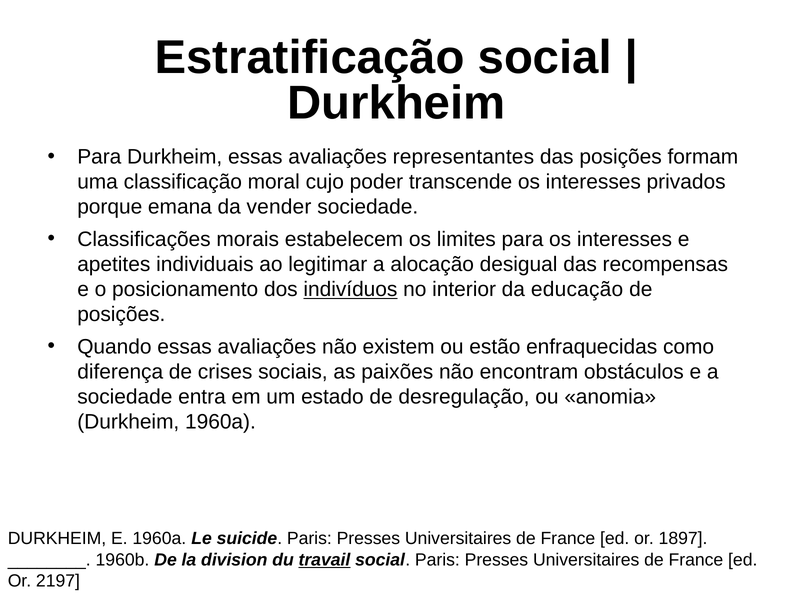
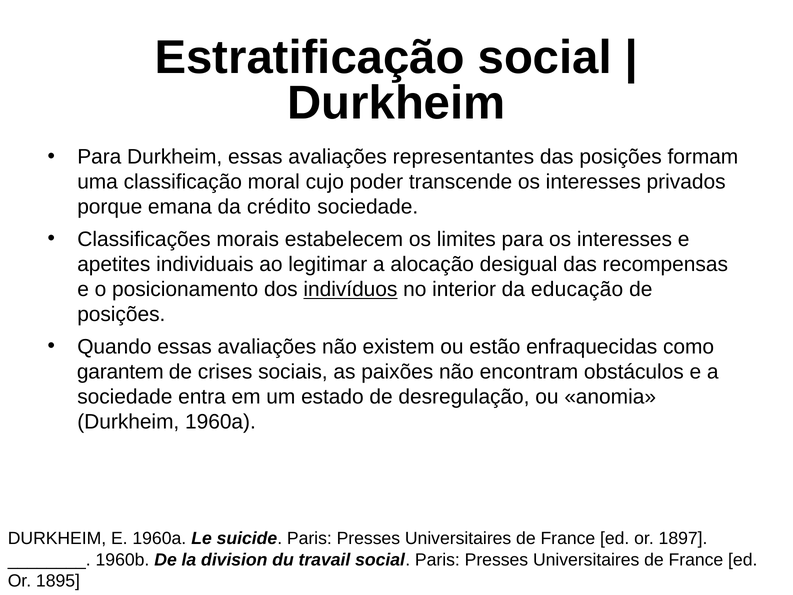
vender: vender -> crédito (279, 207)
diferença: diferença -> garantem (120, 372)
travail underline: present -> none (324, 560)
2197: 2197 -> 1895 (58, 581)
